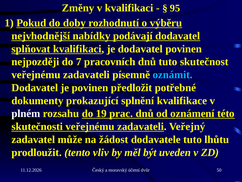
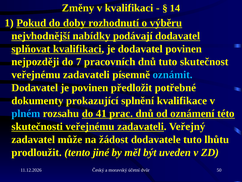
95: 95 -> 14 (175, 8)
plném colour: white -> light blue (26, 113)
19: 19 -> 41 (101, 113)
vliv: vliv -> jiné (101, 152)
